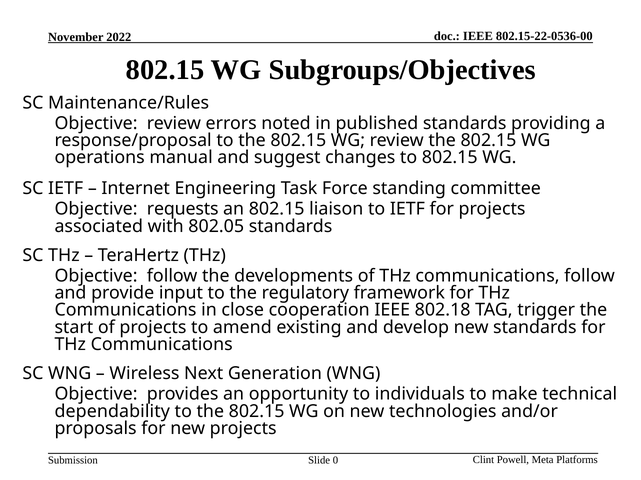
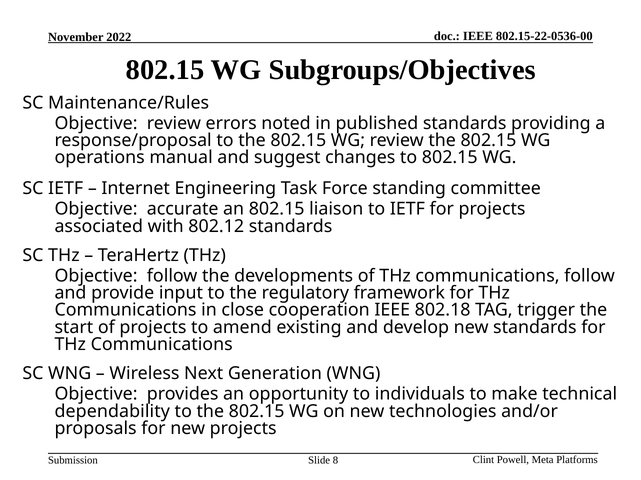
requests: requests -> accurate (183, 209)
802.05: 802.05 -> 802.12 (216, 226)
0: 0 -> 8 (335, 461)
